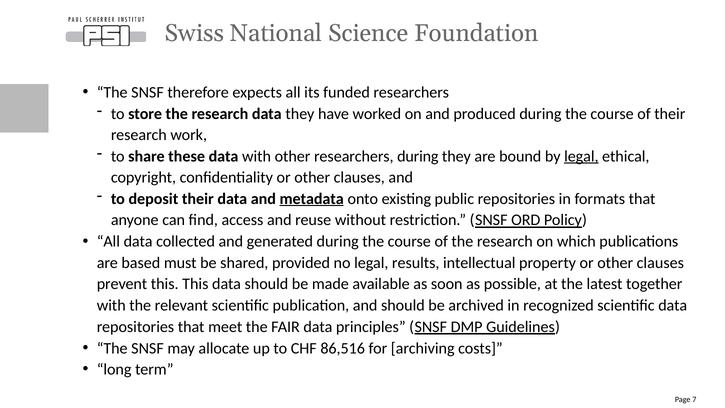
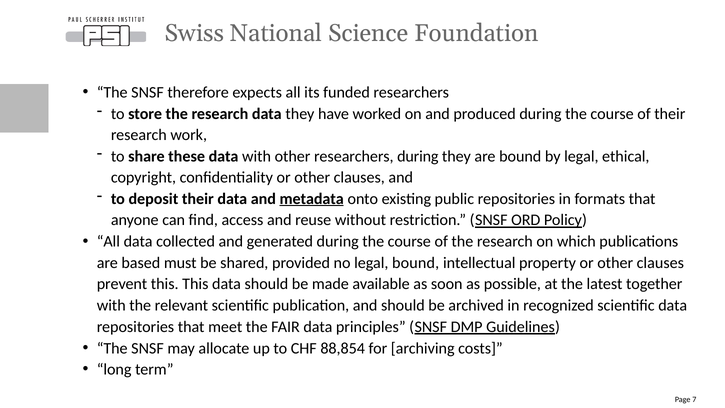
legal underline: present -> none (581, 156)
legal results: results -> bound (416, 263)
86,516: 86,516 -> 88,854 (343, 348)
